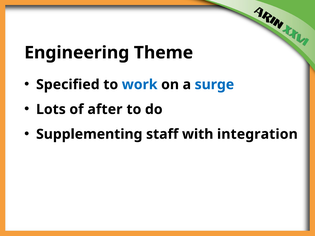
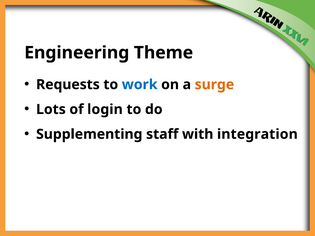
Specified: Specified -> Requests (68, 85)
surge colour: blue -> orange (214, 85)
after: after -> login (105, 109)
